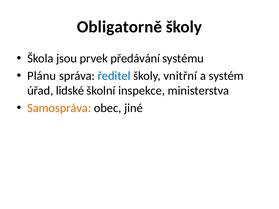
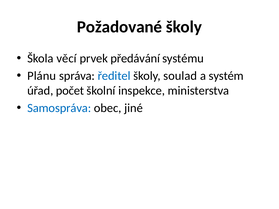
Obligatorně: Obligatorně -> Požadované (120, 27)
jsou: jsou -> věcí (67, 59)
vnitřní: vnitřní -> soulad (180, 76)
lidské: lidské -> počet (70, 91)
Samospráva colour: orange -> blue (59, 108)
